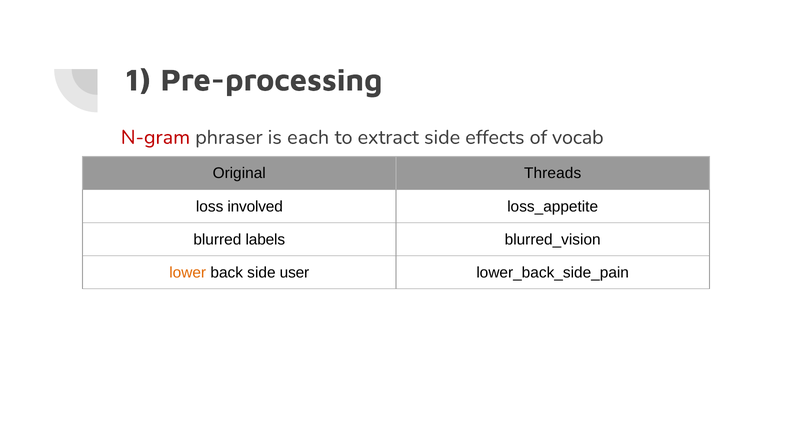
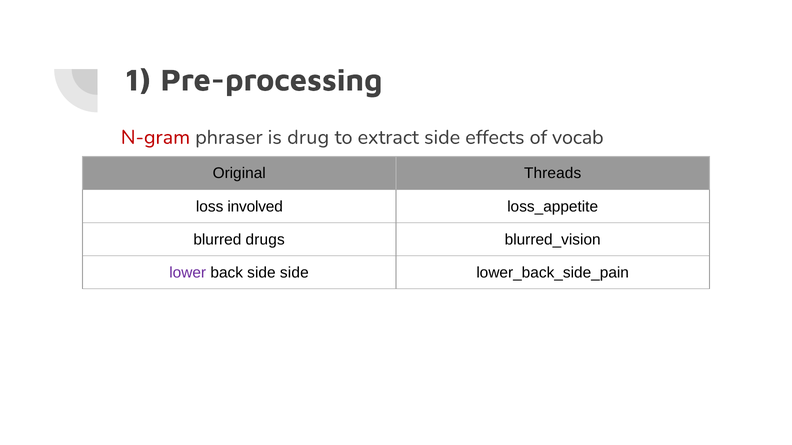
each: each -> drug (308, 137)
labels: labels -> drugs (265, 240)
lower colour: orange -> purple (188, 273)
side user: user -> side (294, 273)
